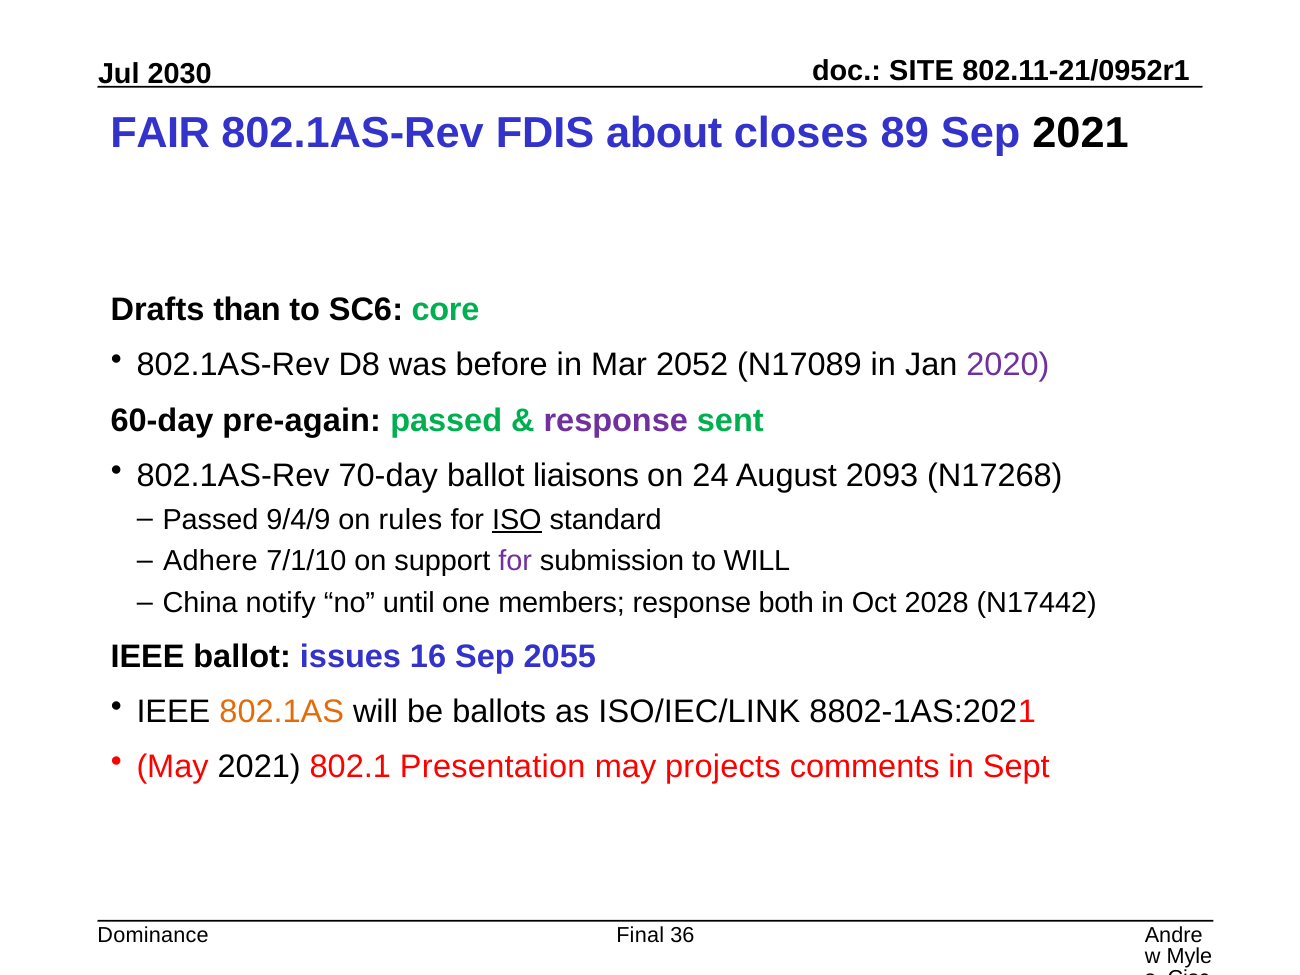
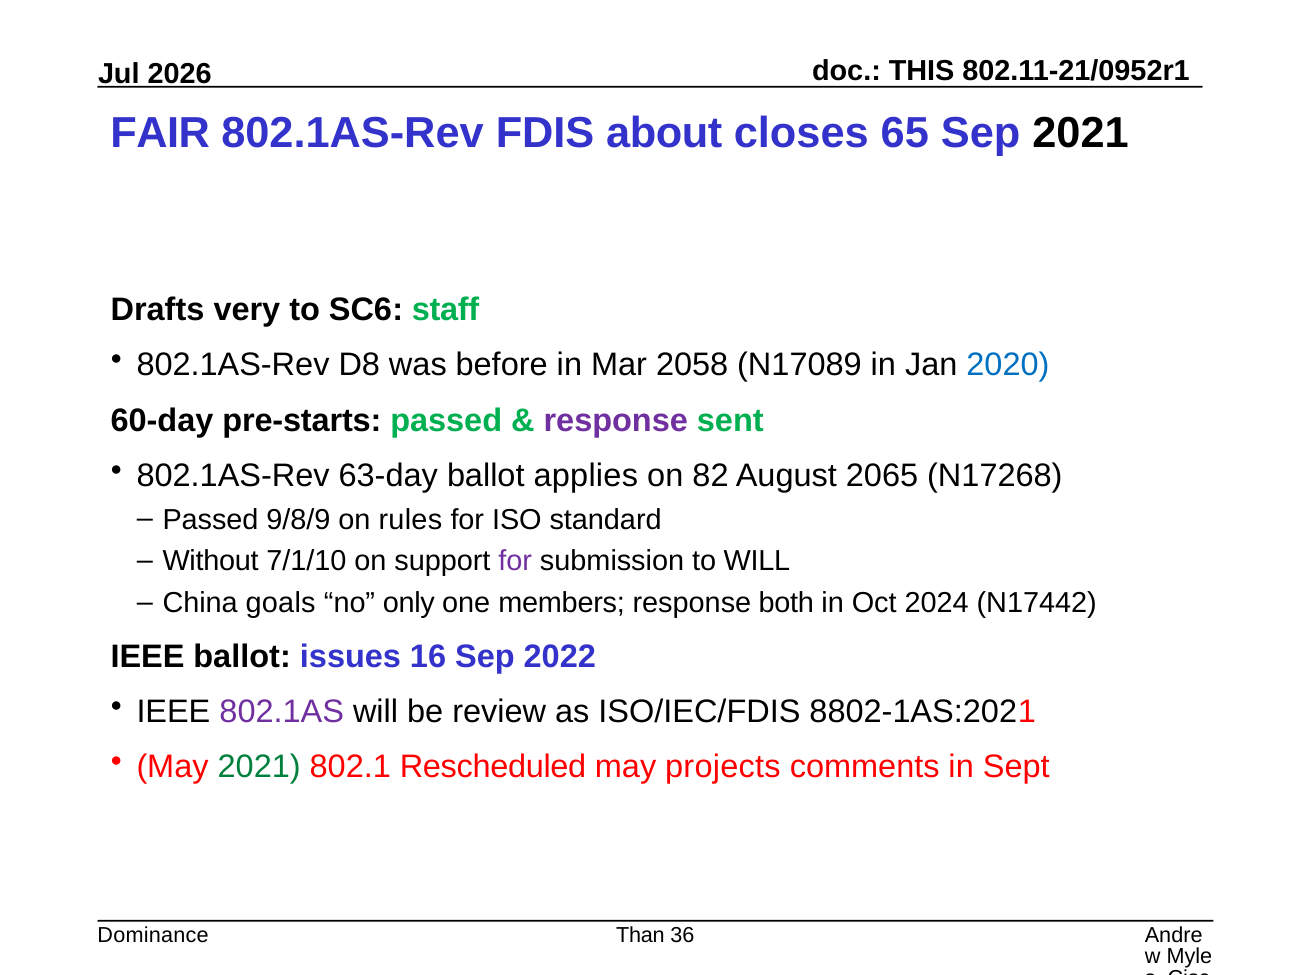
SITE: SITE -> THIS (922, 71)
2030: 2030 -> 2026 (180, 74)
89: 89 -> 65 (905, 133)
than: than -> very (247, 310)
core: core -> staff (446, 310)
2052: 2052 -> 2058 (692, 365)
2020 colour: purple -> blue (1008, 365)
pre-again: pre-again -> pre-starts (302, 421)
70-day: 70-day -> 63-day (388, 476)
liaisons: liaisons -> applies (586, 476)
24: 24 -> 82 (711, 476)
2093: 2093 -> 2065 (882, 476)
9/4/9: 9/4/9 -> 9/8/9 (298, 520)
ISO underline: present -> none (517, 520)
Adhere: Adhere -> Without (211, 561)
notify: notify -> goals (281, 603)
until: until -> only (409, 603)
2028: 2028 -> 2024 (937, 603)
2055: 2055 -> 2022 (560, 657)
802.1AS colour: orange -> purple (282, 712)
ballots: ballots -> review (499, 712)
ISO/IEC/LINK: ISO/IEC/LINK -> ISO/IEC/FDIS (699, 712)
2021 colour: black -> green (259, 767)
Presentation: Presentation -> Rescheduled (493, 767)
Final: Final -> Than (640, 935)
